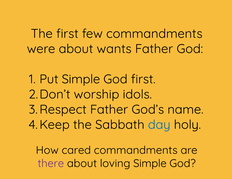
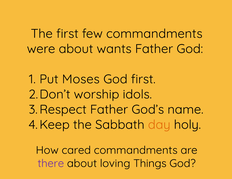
Put Simple: Simple -> Moses (81, 79)
day colour: blue -> orange (159, 125)
loving Simple: Simple -> Things (150, 164)
